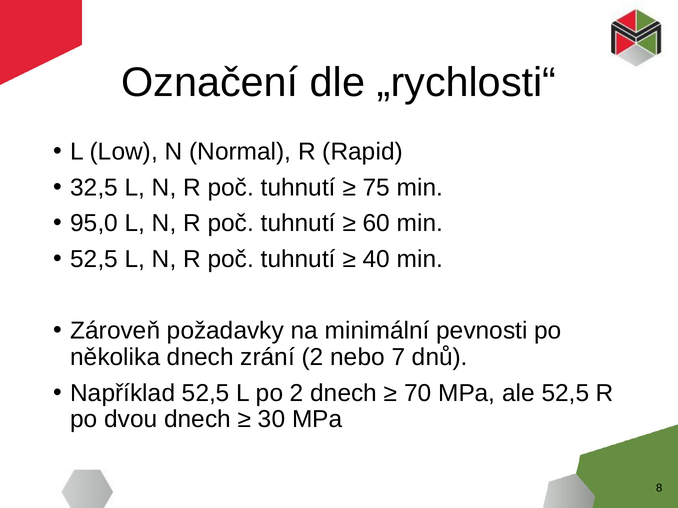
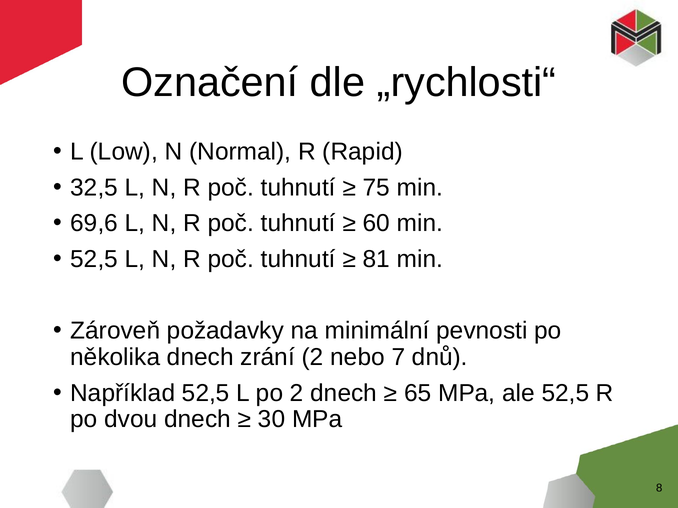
95,0: 95,0 -> 69,6 (94, 224)
40: 40 -> 81 (376, 259)
70: 70 -> 65 (418, 393)
